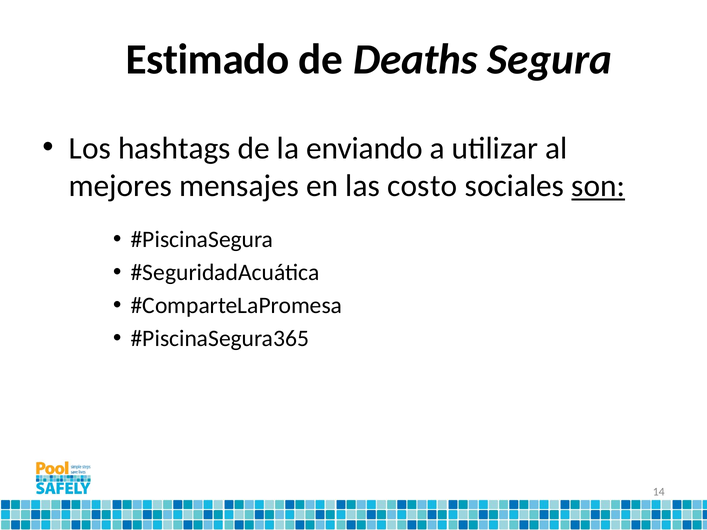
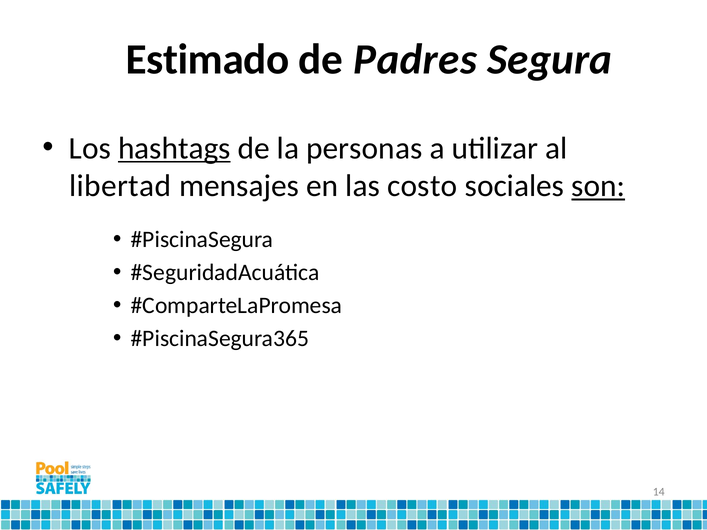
Deaths: Deaths -> Padres (415, 60)
hashtags underline: none -> present (174, 148)
enviando: enviando -> personas (364, 148)
mejores: mejores -> libertad (120, 186)
